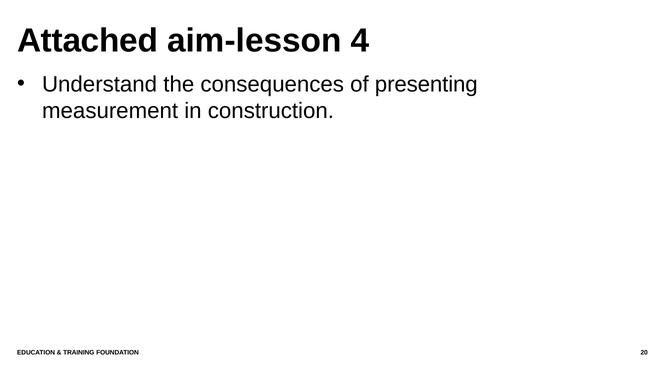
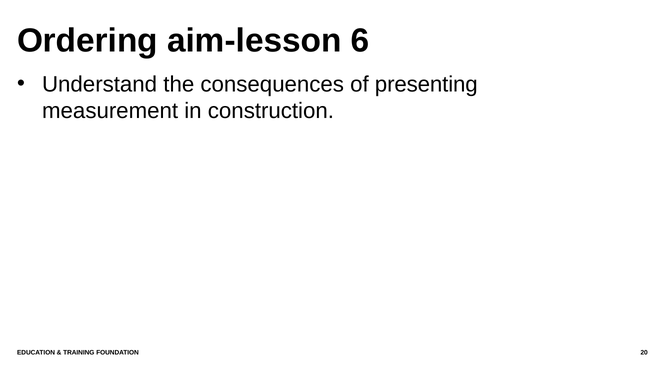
Attached: Attached -> Ordering (87, 41)
4: 4 -> 6 (360, 41)
